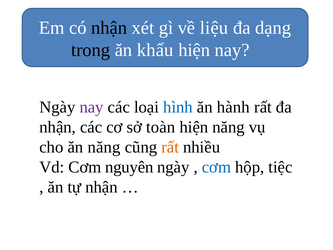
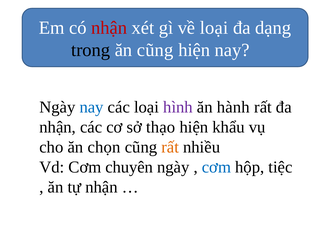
nhận colour: black -> red (109, 28)
về liệu: liệu -> loại (214, 28)
ăn khẩu: khẩu -> cũng (155, 50)
nay colour: purple -> blue (92, 107)
hình colour: blue -> purple (178, 107)
toàn: toàn -> thạo (161, 127)
hiện năng: năng -> khẩu (229, 127)
ăn năng: năng -> chọn (104, 147)
nguyên: nguyên -> chuyên (129, 167)
